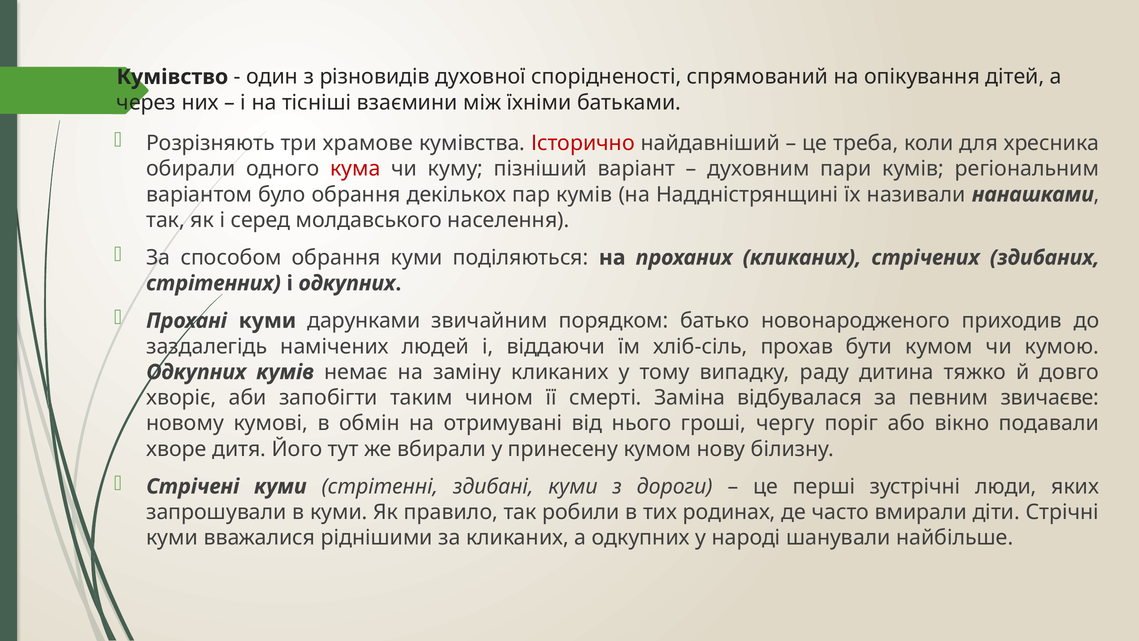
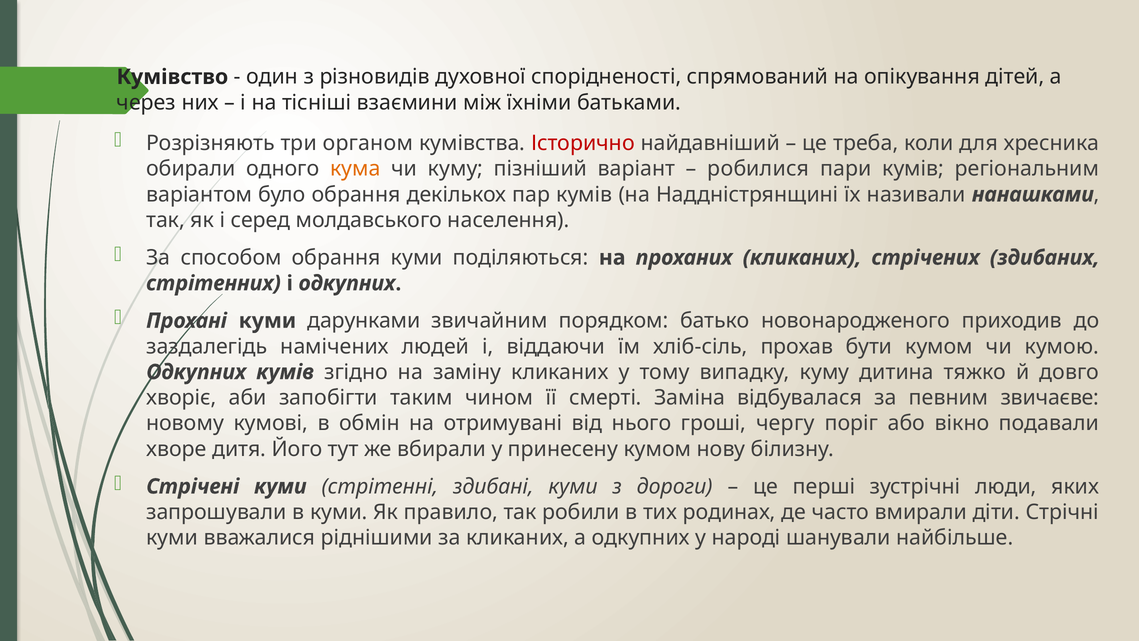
храмове: храмове -> органом (368, 143)
кума colour: red -> orange (355, 169)
духовним: духовним -> робилися (758, 169)
немає: немає -> згідно (356, 372)
випадку раду: раду -> куму (825, 372)
